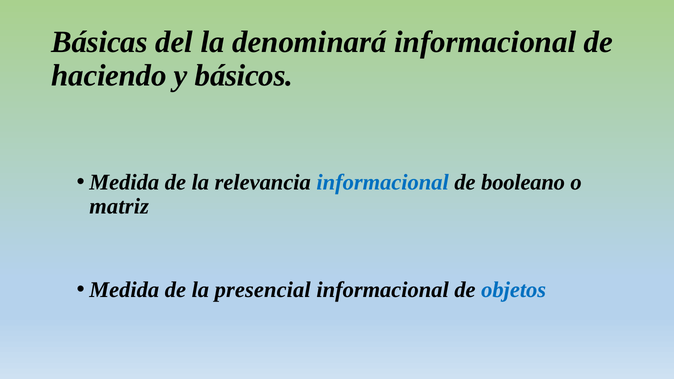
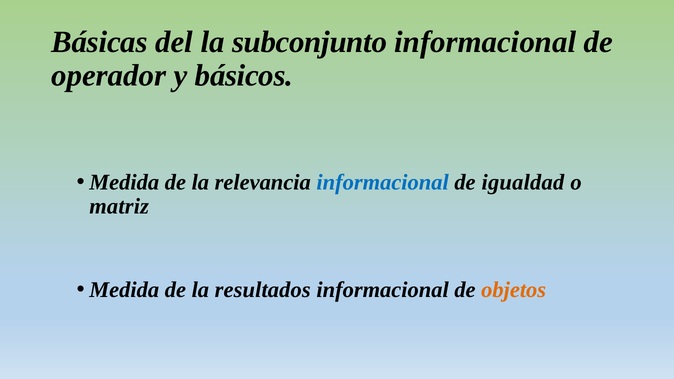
denominará: denominará -> subconjunto (310, 42)
haciendo: haciendo -> operador (109, 75)
booleano: booleano -> igualdad (523, 182)
presencial: presencial -> resultados (263, 290)
objetos colour: blue -> orange (514, 290)
